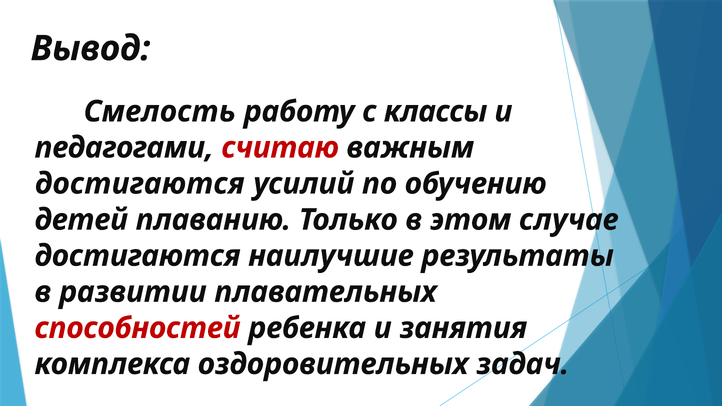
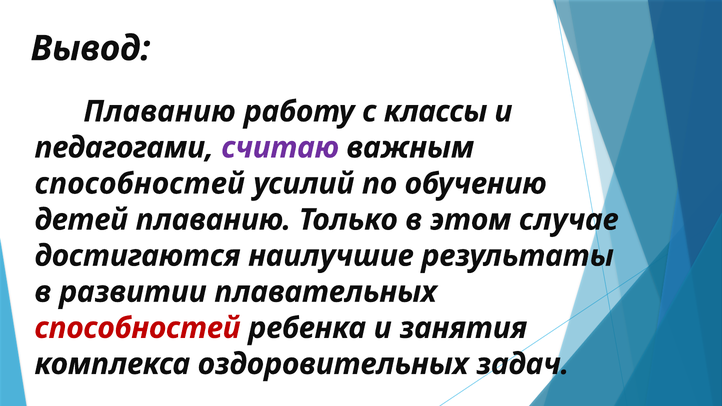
Смелость: Смелость -> Плаванию (160, 112)
считаю colour: red -> purple (280, 148)
достигаются: достигаются -> способностей (140, 184)
